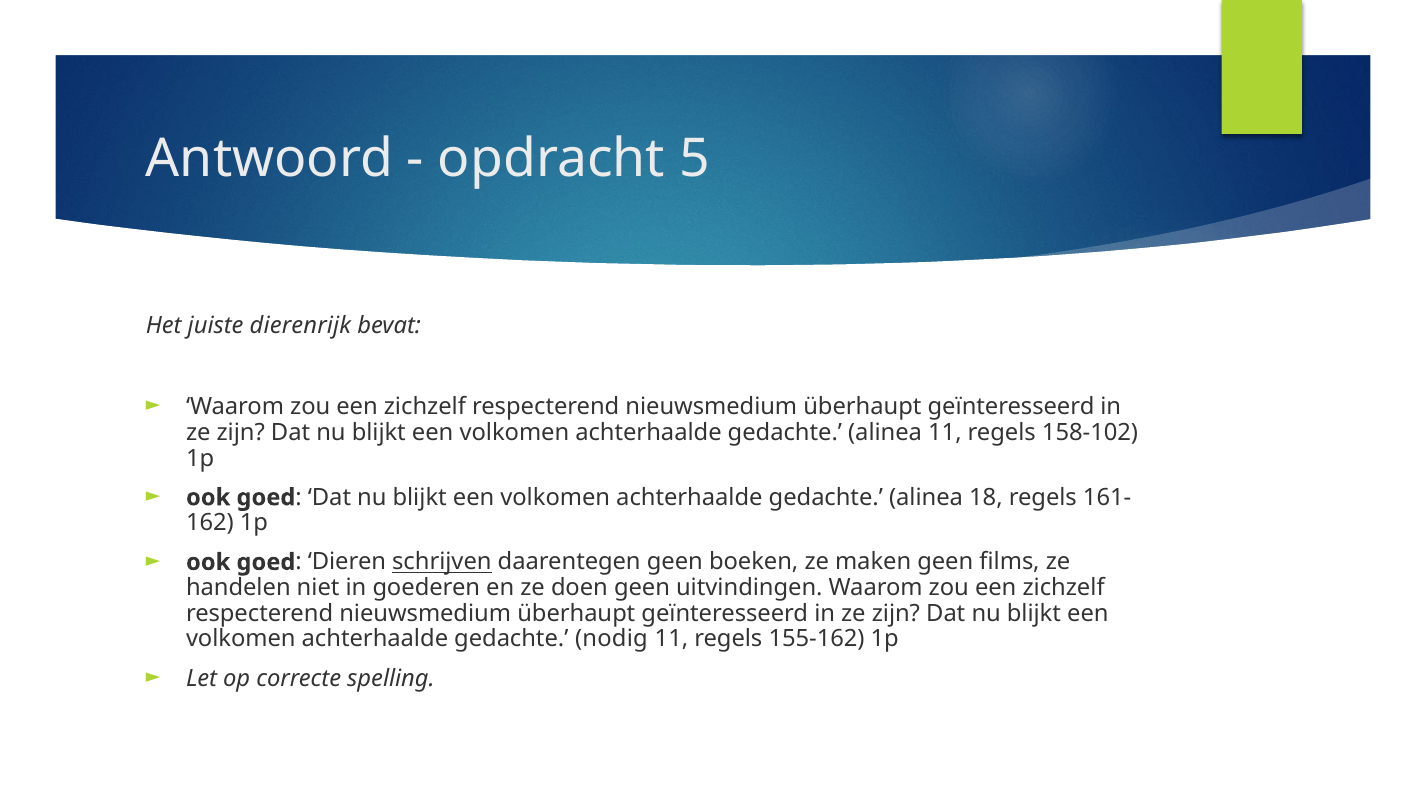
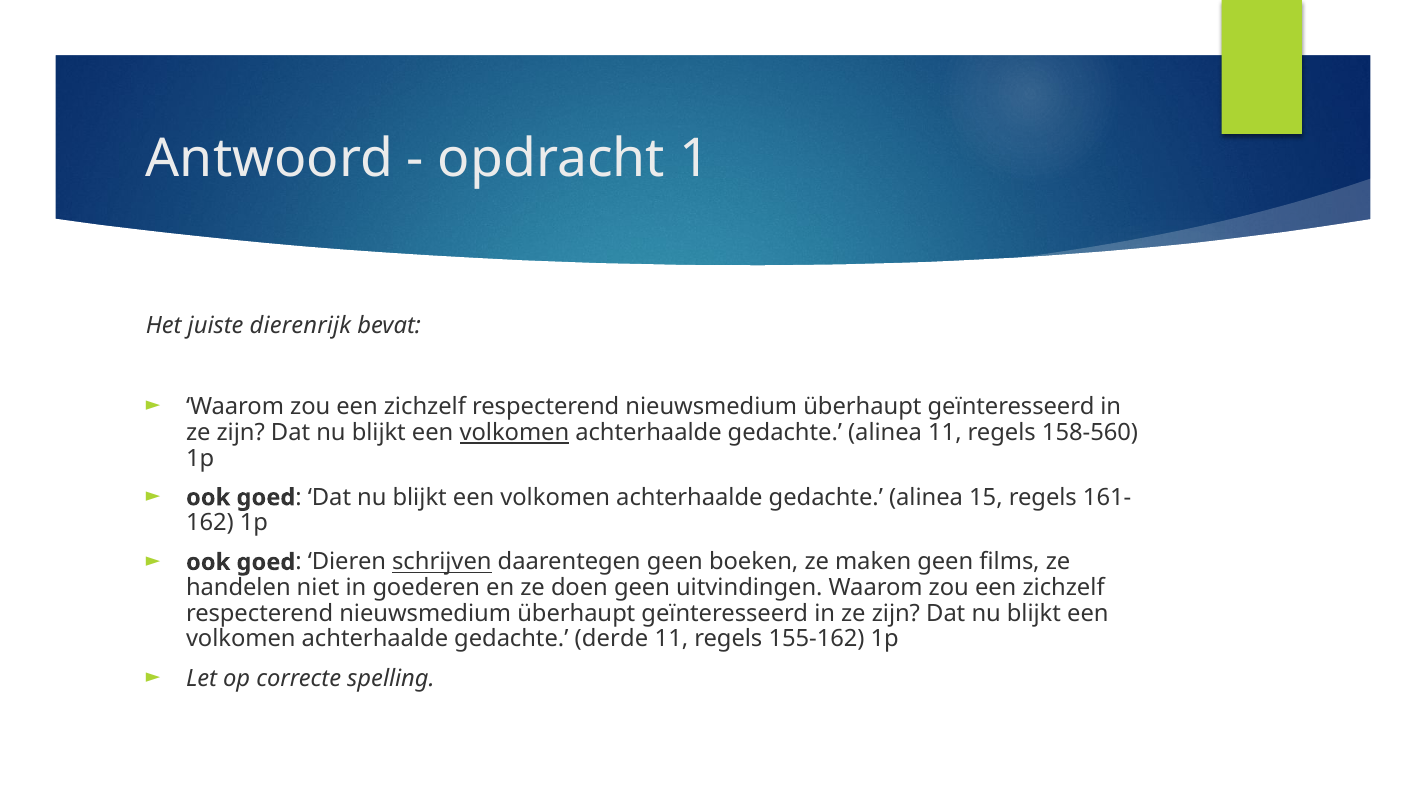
5: 5 -> 1 (694, 159)
volkomen underline: none -> present (514, 433)
158-102: 158-102 -> 158-560 (1090, 433)
18: 18 -> 15 (986, 497)
nodig: nodig -> derde (612, 639)
